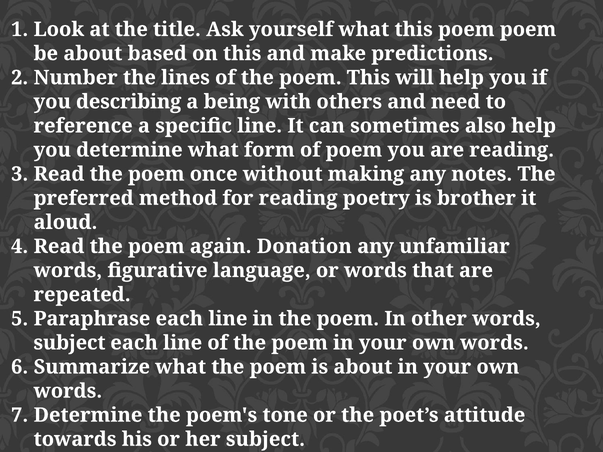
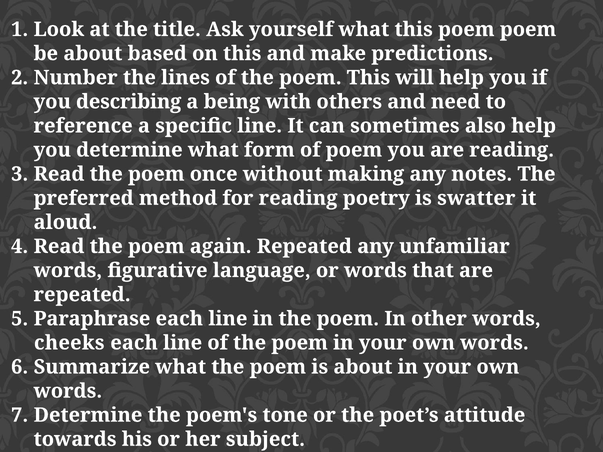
brother: brother -> swatter (476, 198)
again Donation: Donation -> Repeated (304, 247)
subject: subject -> cheeks (69, 343)
